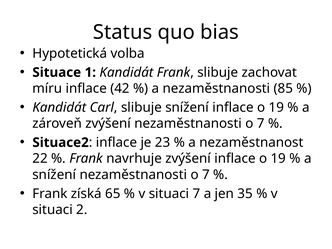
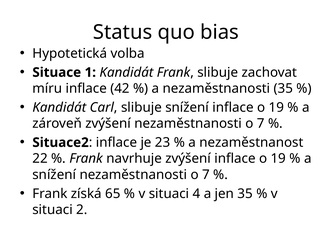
nezaměstnanosti 85: 85 -> 35 (283, 88)
situaci 7: 7 -> 4 (196, 194)
